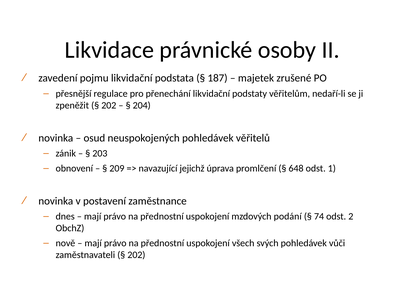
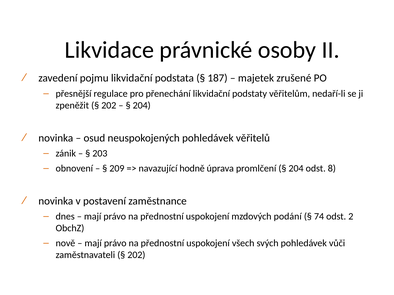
jejichž: jejichž -> hodně (192, 169)
648: 648 -> 204 (296, 169)
1: 1 -> 8 (332, 169)
